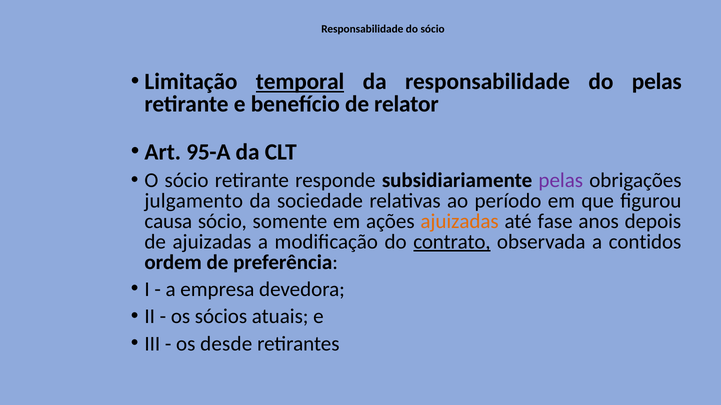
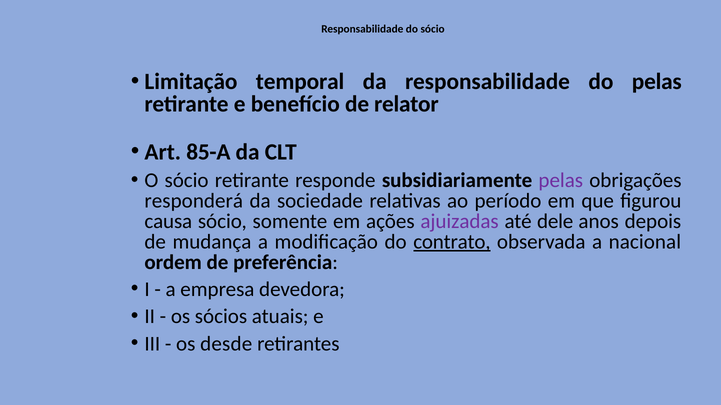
temporal underline: present -> none (300, 82)
95-A: 95-A -> 85-A (208, 152)
julgamento: julgamento -> responderá (194, 201)
ajuizadas colour: orange -> purple (460, 222)
fase: fase -> dele (555, 222)
de ajuizadas: ajuizadas -> mudança (212, 242)
contidos: contidos -> nacional (645, 242)
